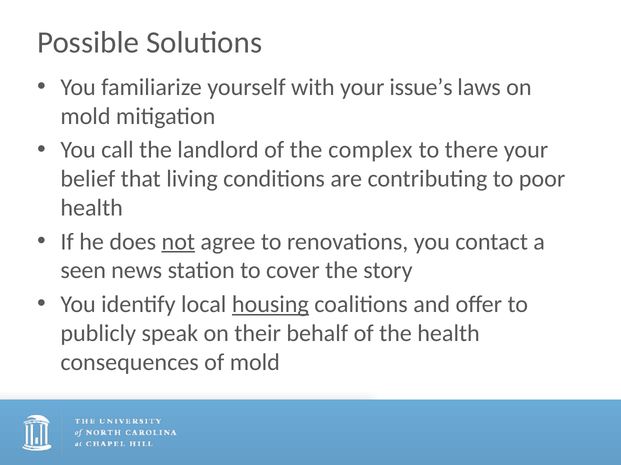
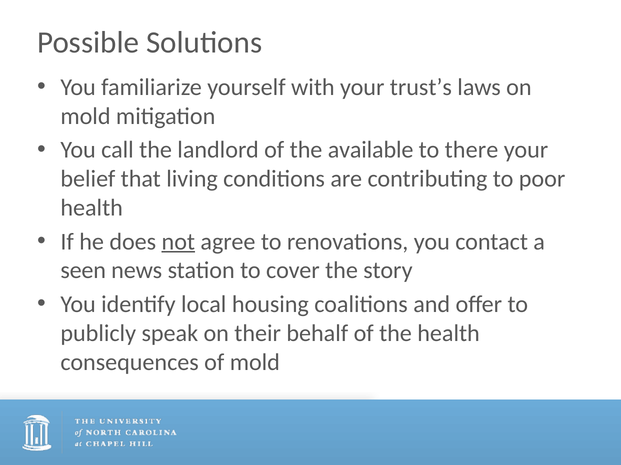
issue’s: issue’s -> trust’s (421, 87)
complex: complex -> available (371, 150)
housing underline: present -> none (270, 305)
